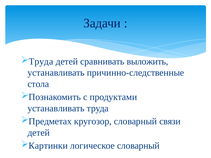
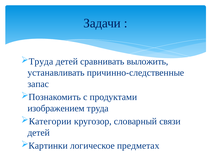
стола: стола -> запас (38, 84)
устанавливать: устанавливать -> изображением (56, 108)
Предметах: Предметах -> Категории (50, 122)
логическое словарный: словарный -> предметах (138, 146)
